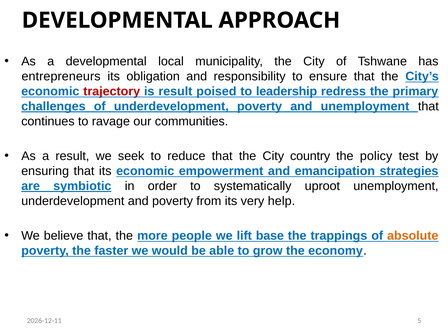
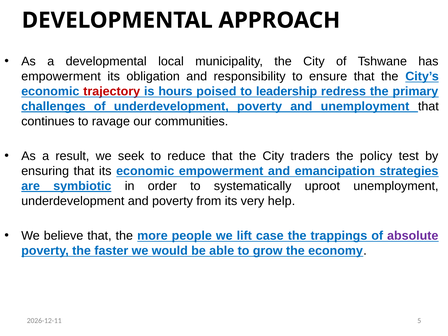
entrepreneurs: entrepreneurs -> empowerment (61, 76)
is result: result -> hours (175, 91)
country: country -> traders (310, 156)
base: base -> case (270, 236)
absolute colour: orange -> purple (413, 236)
